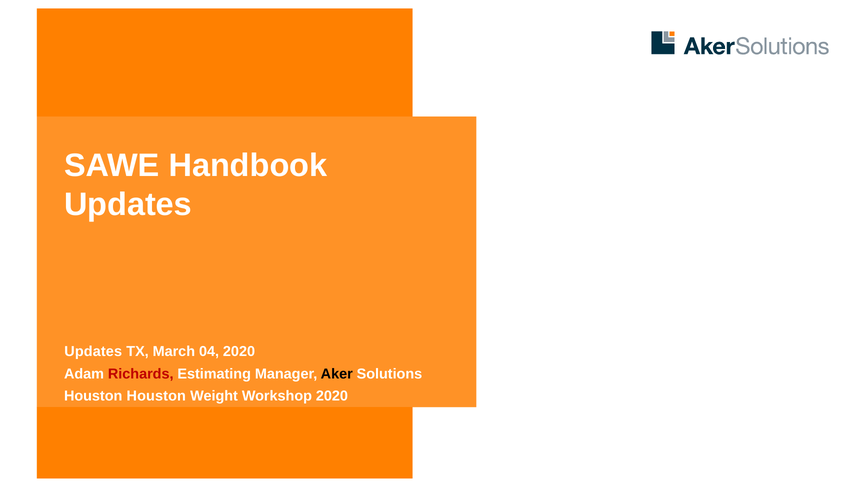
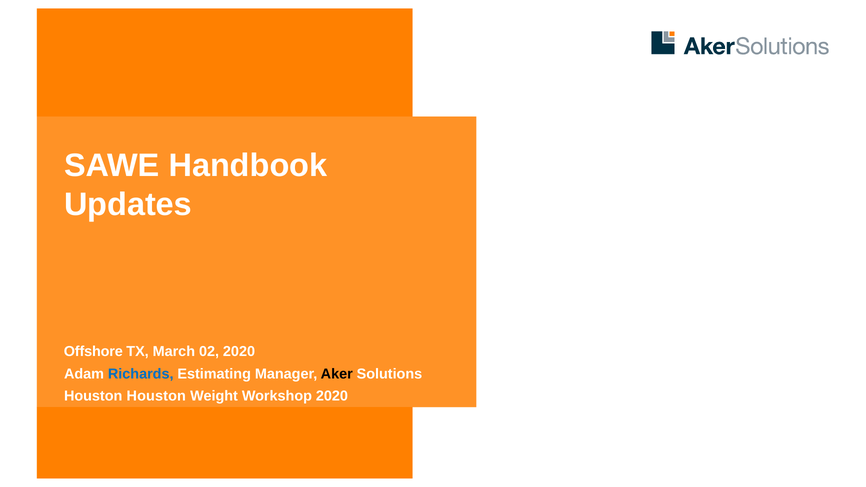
Updates: Updates -> Offshore (93, 352)
04: 04 -> 02 (209, 352)
Richards colour: red -> blue (141, 374)
